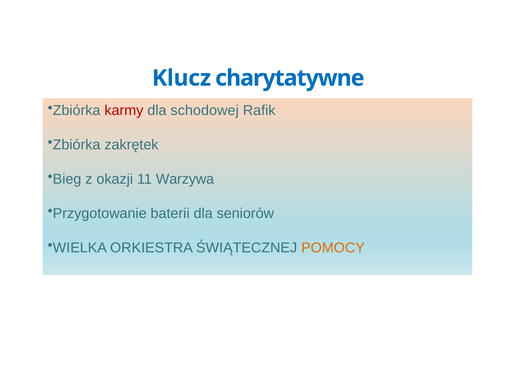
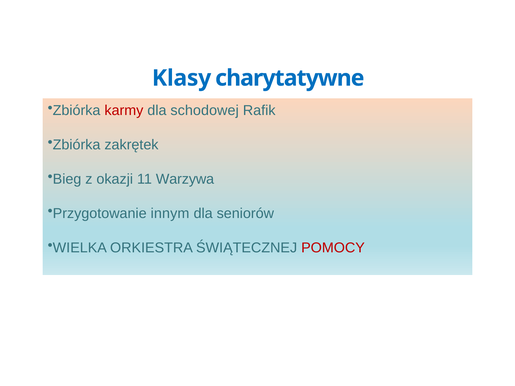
Klucz: Klucz -> Klasy (182, 78)
baterii: baterii -> innym (170, 214)
POMOCY colour: orange -> red (333, 248)
